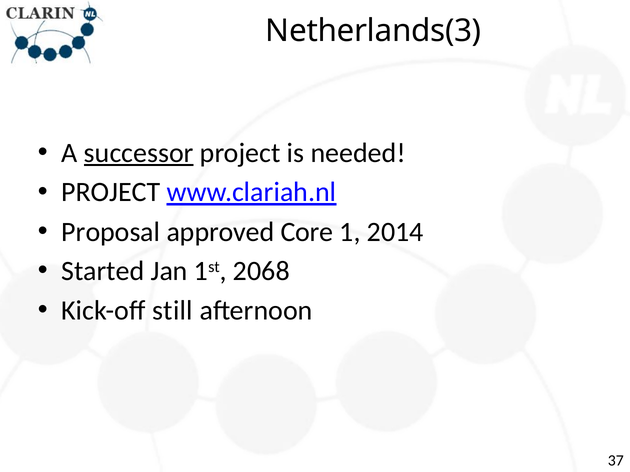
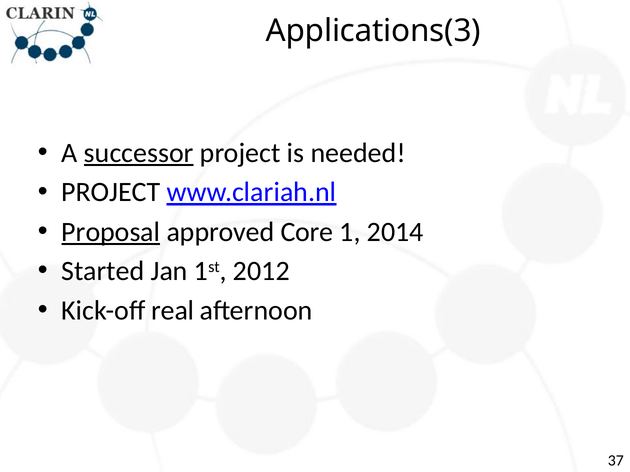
Netherlands(3: Netherlands(3 -> Applications(3 (373, 31)
Proposal underline: none -> present (111, 232)
2068: 2068 -> 2012 (261, 272)
still: still -> real (173, 311)
